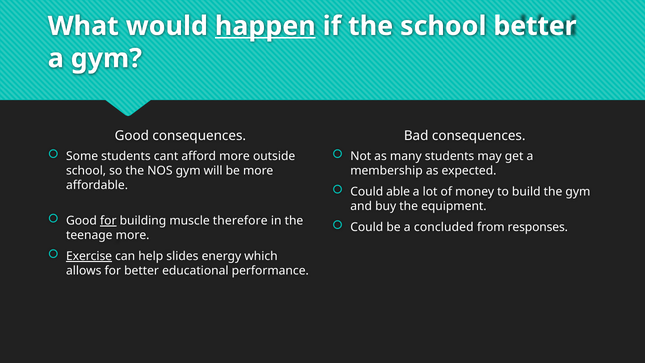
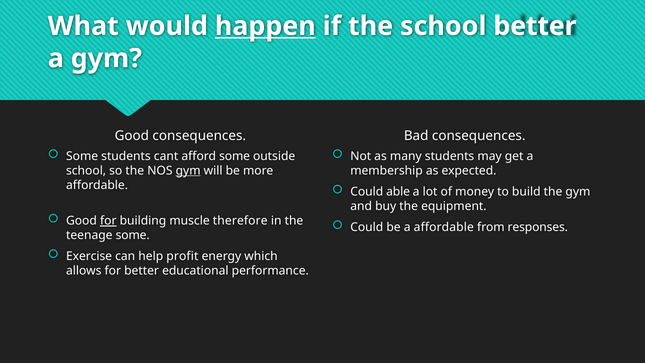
afford more: more -> some (235, 156)
gym underline: none -> present (188, 171)
a concluded: concluded -> affordable (444, 227)
teenage more: more -> some (133, 235)
Exercise underline: present -> none (89, 256)
slides: slides -> profit (182, 256)
